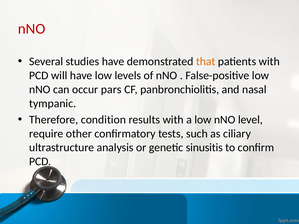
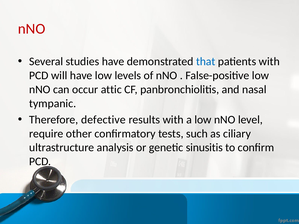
that colour: orange -> blue (206, 62)
pars: pars -> attic (111, 90)
condition: condition -> defective (103, 120)
